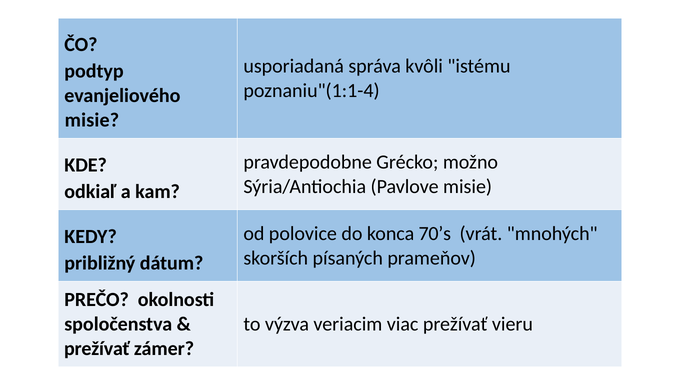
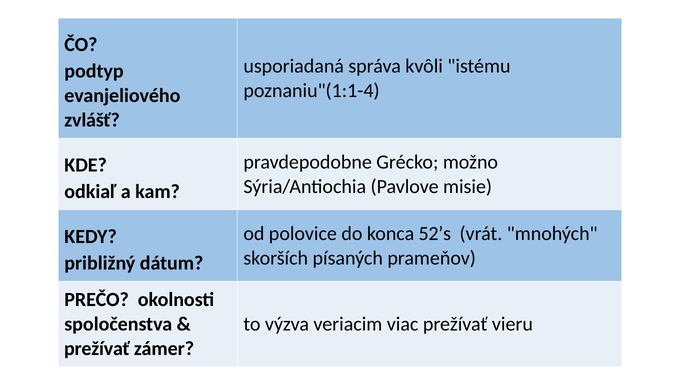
misie: misie -> zvlášť (92, 120)
70’s: 70’s -> 52’s (435, 233)
